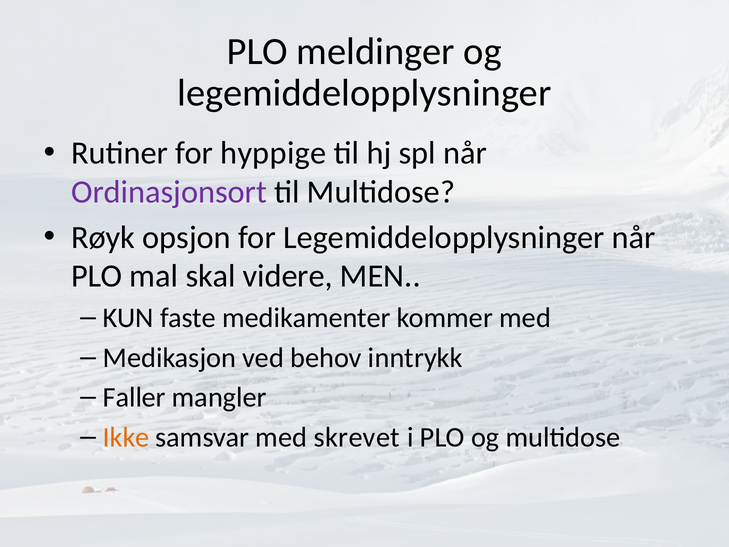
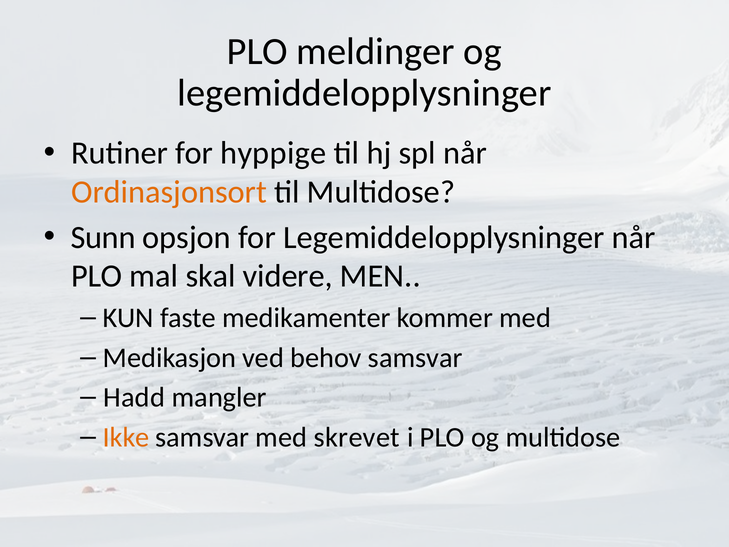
Ordinasjonsort colour: purple -> orange (169, 192)
Røyk: Røyk -> Sunn (103, 237)
behov inntrykk: inntrykk -> samsvar (415, 358)
Faller: Faller -> Hadd (134, 397)
